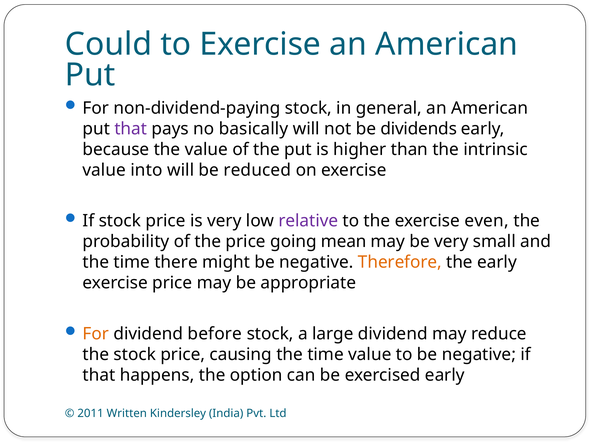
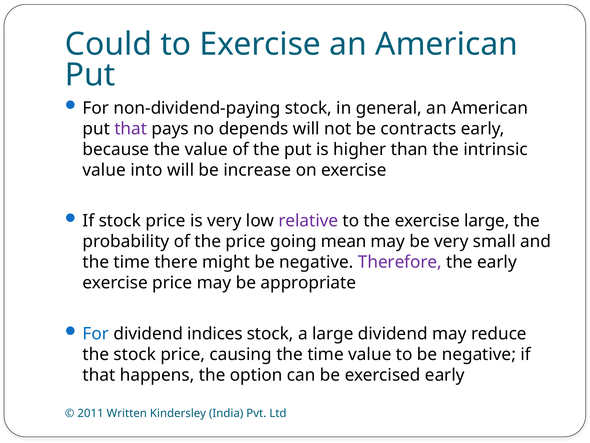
basically: basically -> depends (254, 129)
dividends: dividends -> contracts (419, 129)
reduced: reduced -> increase (257, 170)
exercise even: even -> large (487, 221)
Therefore colour: orange -> purple (400, 262)
For colour: orange -> blue (96, 333)
before: before -> indices (215, 333)
